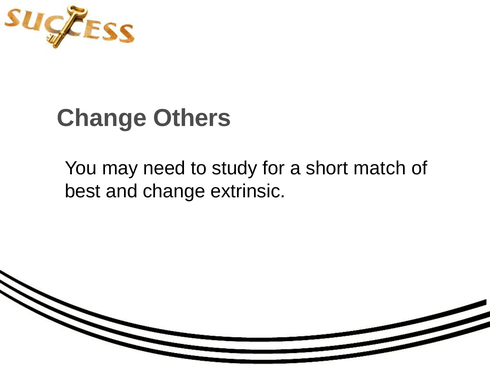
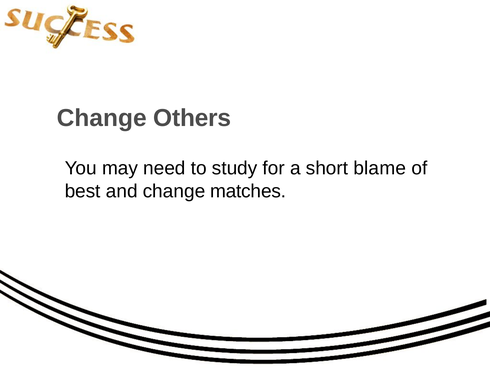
match: match -> blame (380, 168)
extrinsic: extrinsic -> matches (248, 191)
